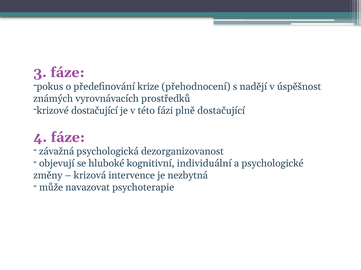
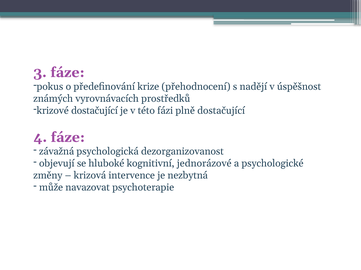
individuální: individuální -> jednorázové (204, 164)
